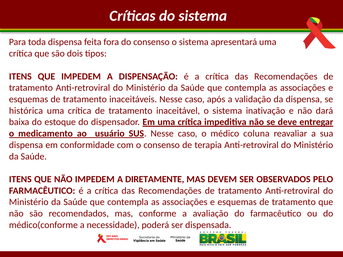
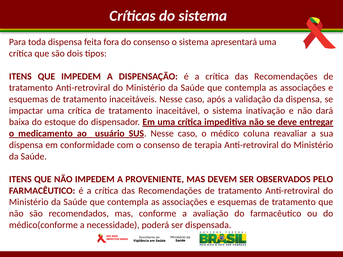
histórica: histórica -> impactar (26, 111)
DIRETAMENTE: DIRETAMENTE -> PROVENIENTE (155, 179)
